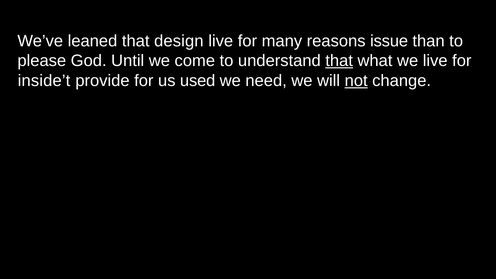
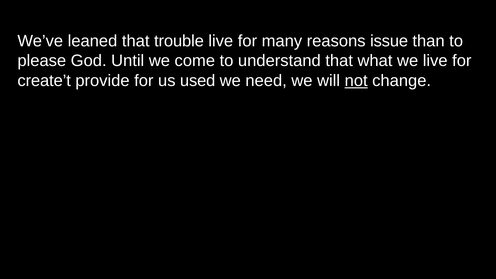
design: design -> trouble (179, 41)
that underline: present -> none (339, 61)
inside’t: inside’t -> create’t (44, 81)
